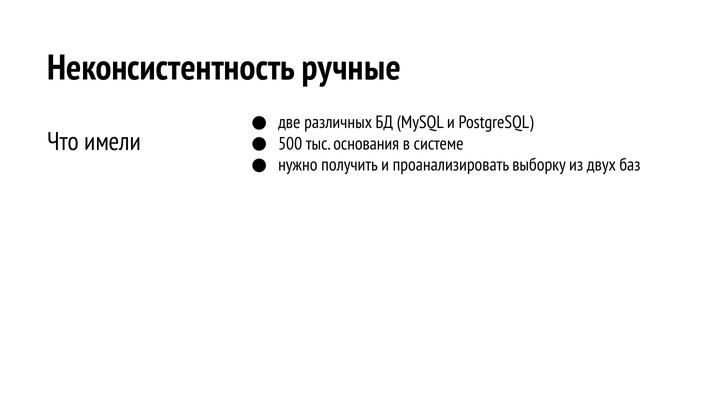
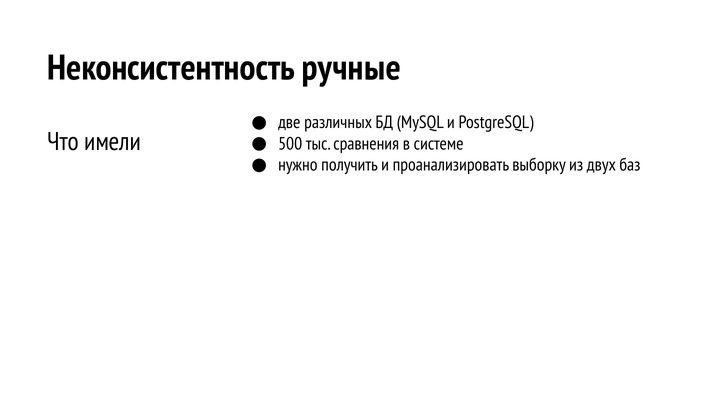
основания: основания -> сравнения (366, 144)
